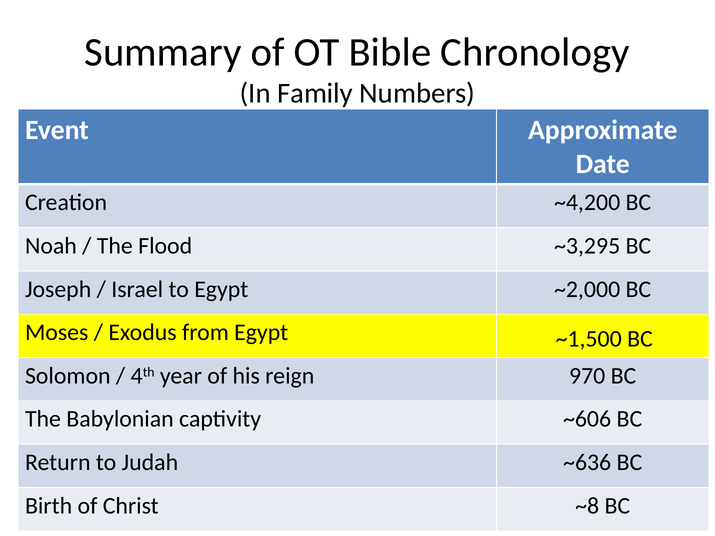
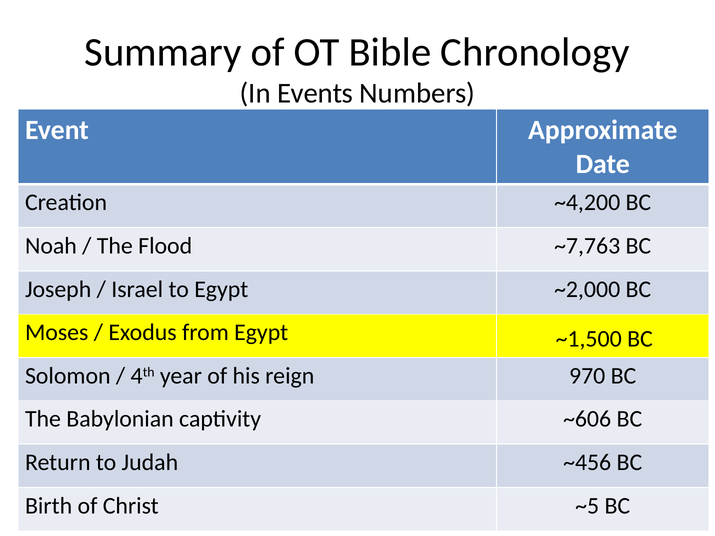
Family: Family -> Events (315, 93)
~3,295: ~3,295 -> ~7,763 (587, 246)
~636: ~636 -> ~456 (587, 463)
~8: ~8 -> ~5 (587, 506)
